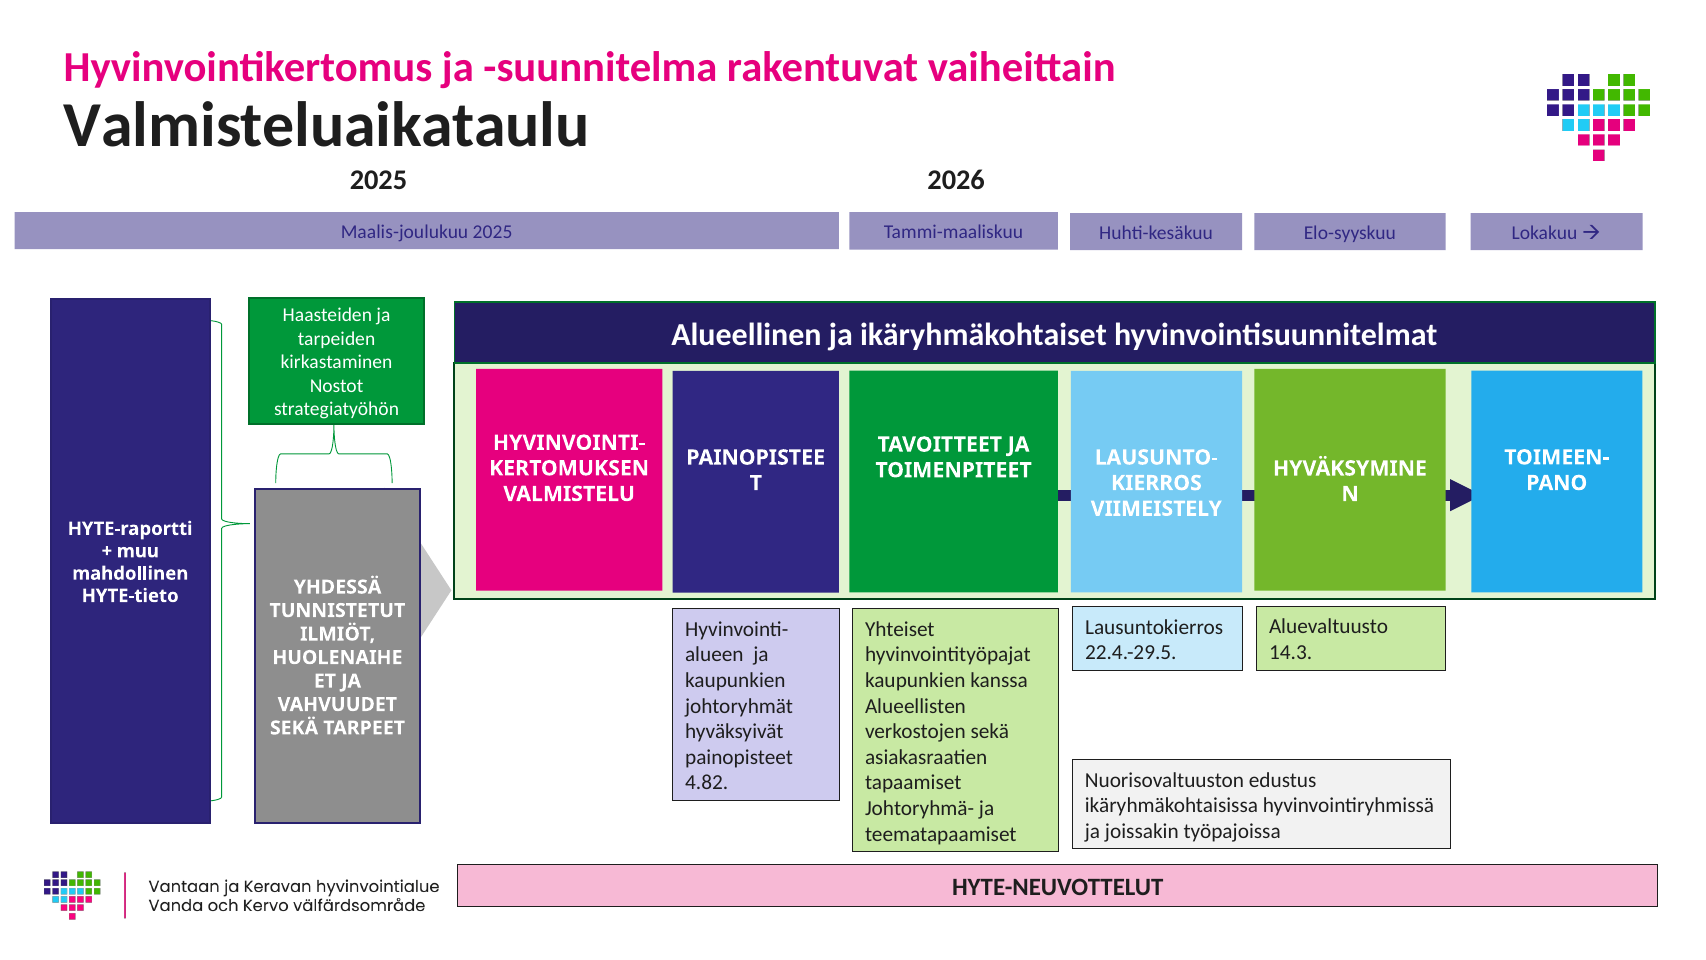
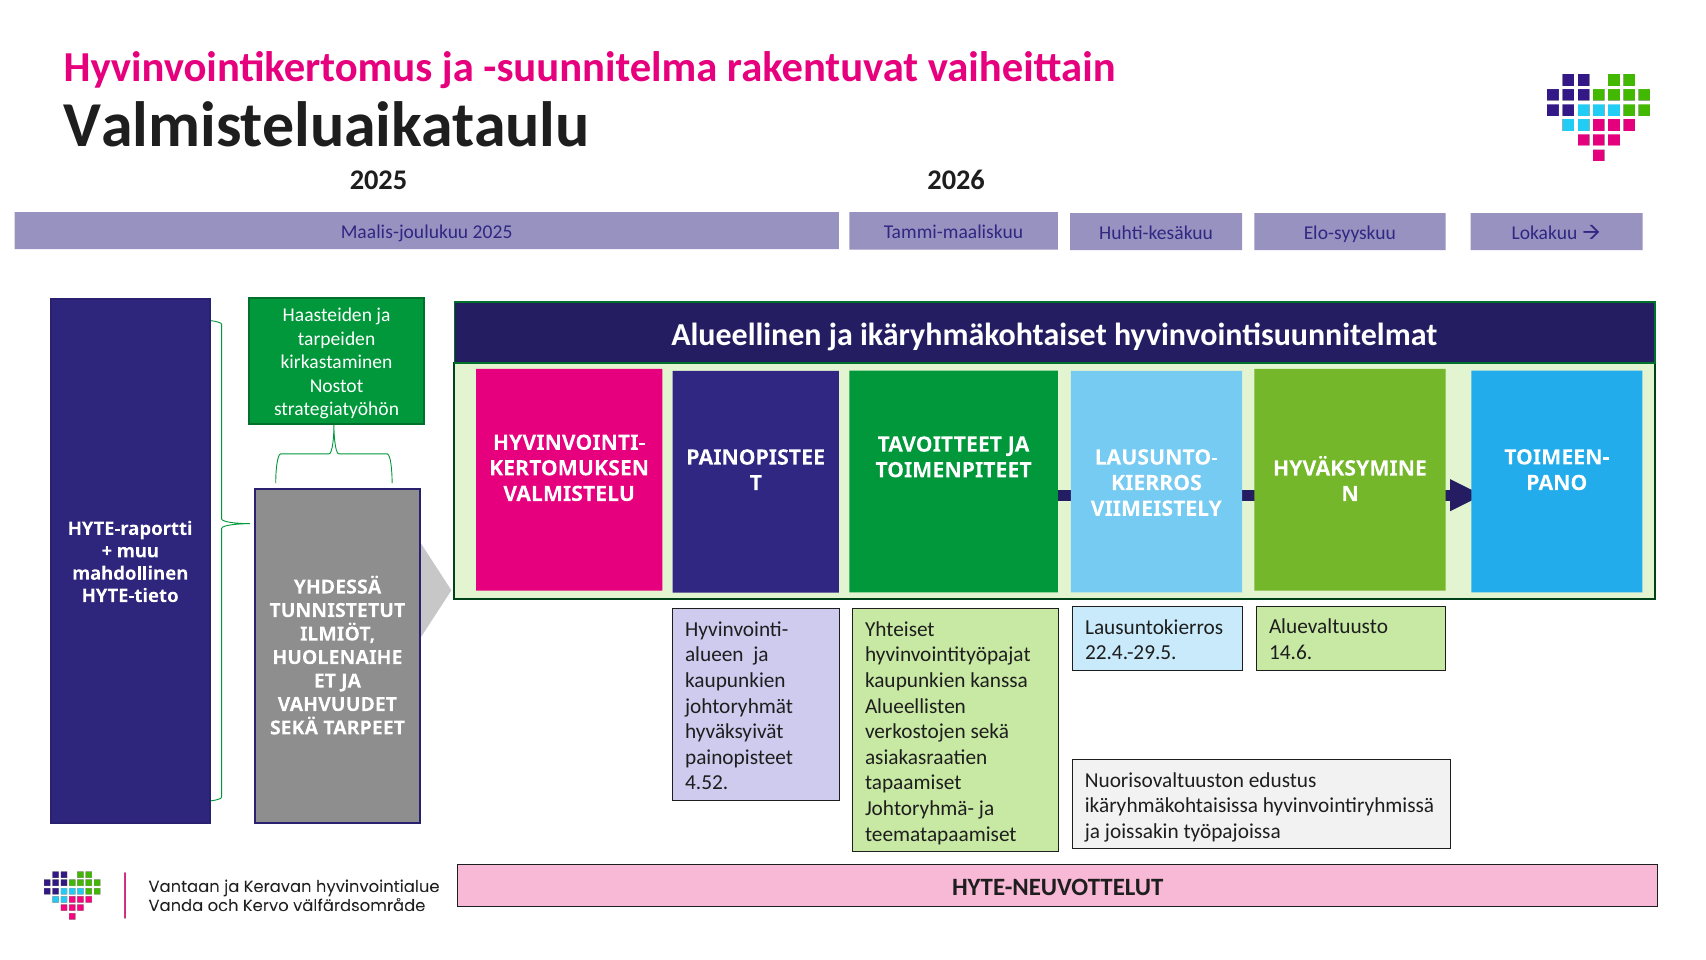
14.3: 14.3 -> 14.6 (1291, 652)
4.82: 4.82 -> 4.52 (707, 782)
